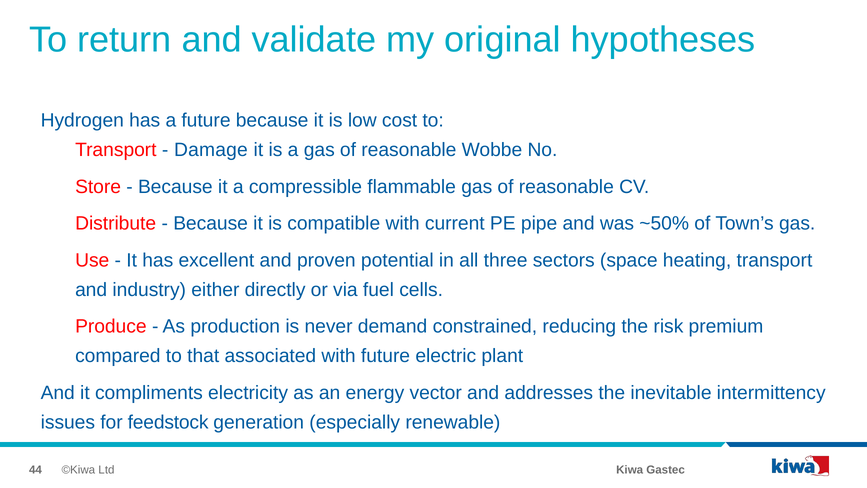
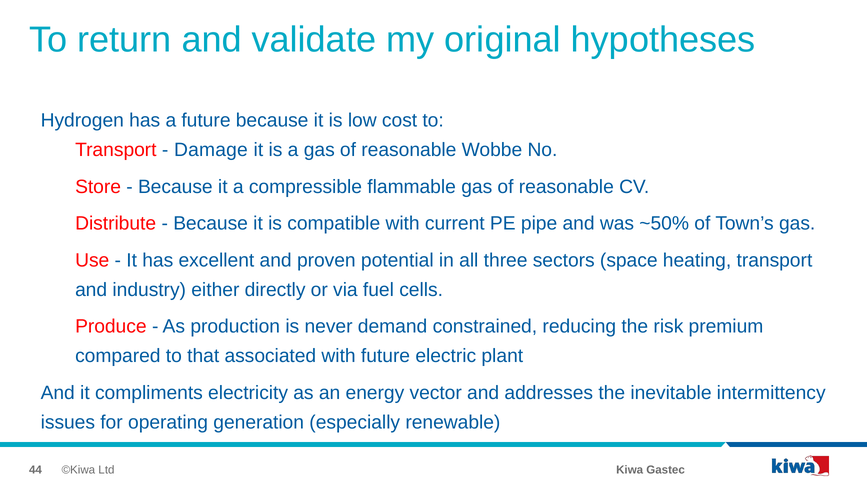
feedstock: feedstock -> operating (168, 422)
